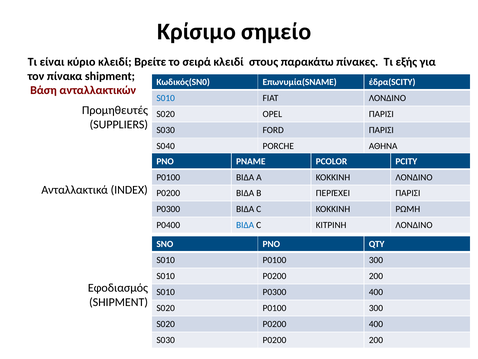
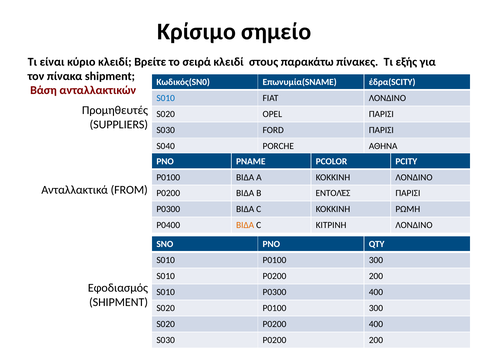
INDEX: INDEX -> FROM (129, 190)
ΠΕΡΙΈΧΕΙ: ΠΕΡΙΈΧΕΙ -> ΕΝΤΟΛΈΣ (333, 193)
ΒΙΔΑ colour: blue -> orange (245, 225)
